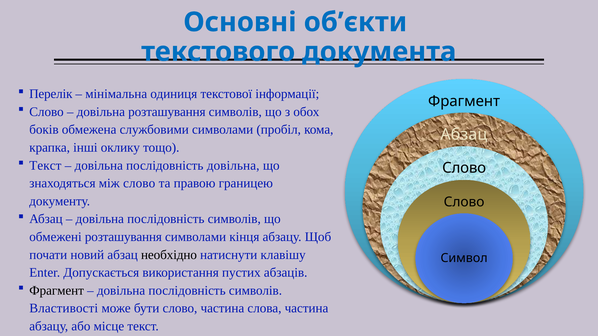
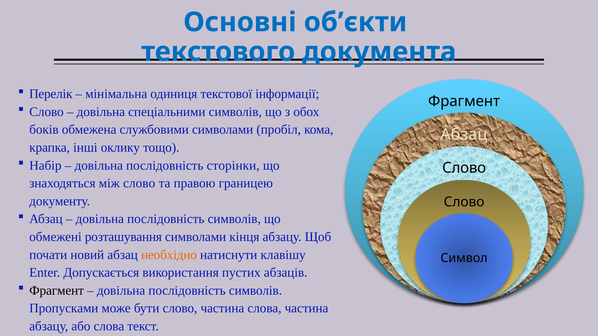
довільна розташування: розташування -> спеціальними (167, 112)
Текст: Текст -> Набір (45, 166)
послідовність довільна: довільна -> сторінки (233, 166)
необхідно colour: black -> orange (169, 255)
Властивості: Властивості -> Пропусками (64, 309)
або місце: місце -> слова (109, 327)
